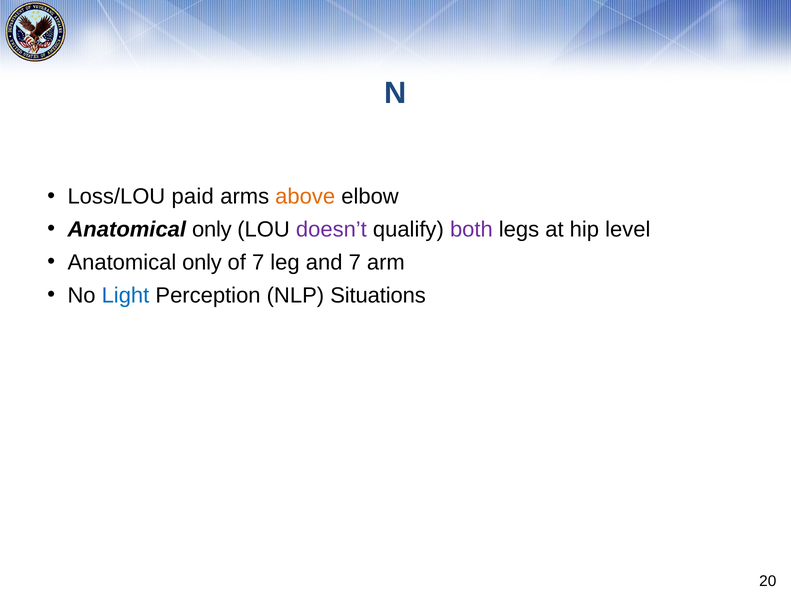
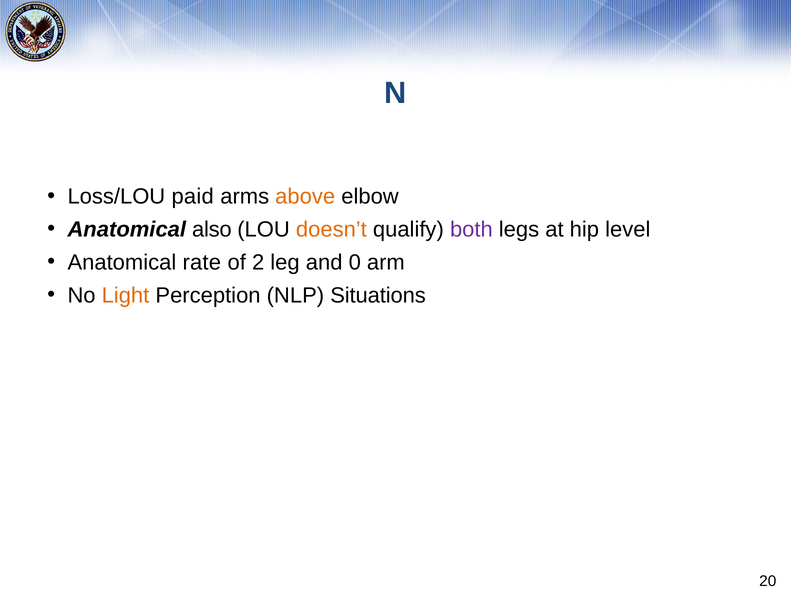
only: only -> also (212, 230)
doesn’t colour: purple -> orange (331, 230)
only: only -> rate (202, 263)
of 7: 7 -> 2 (258, 263)
and 7: 7 -> 0 (355, 263)
Light colour: blue -> orange (125, 296)
